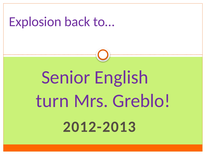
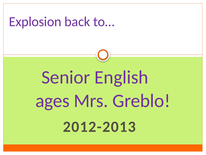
turn: turn -> ages (53, 101)
